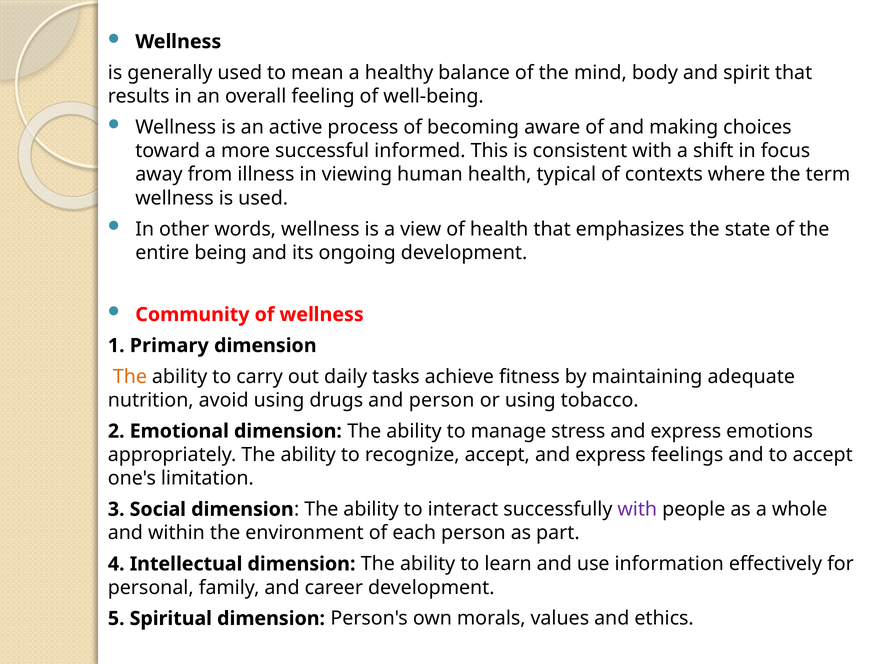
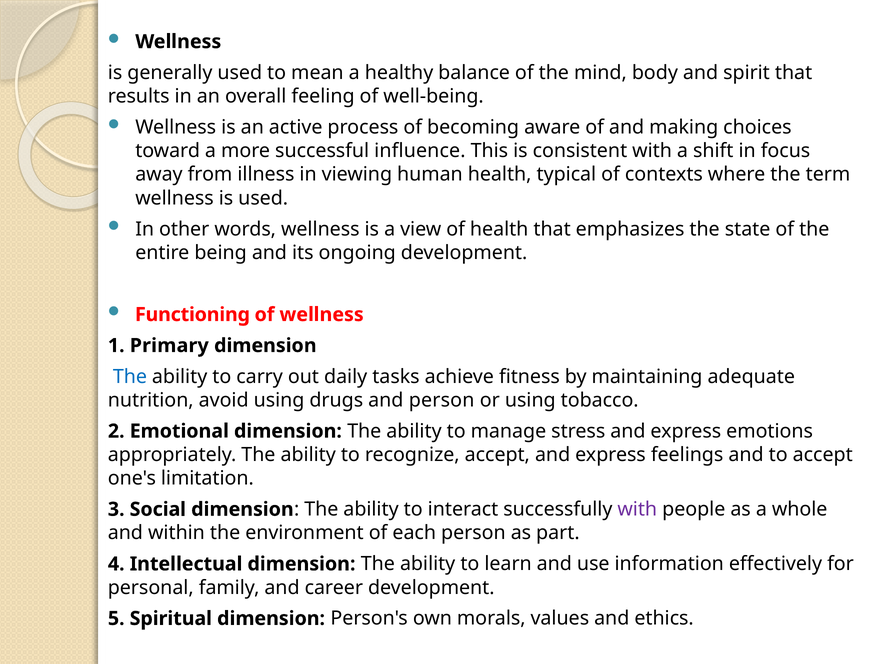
informed: informed -> influence (420, 151)
Community: Community -> Functioning (192, 314)
The colour: orange -> blue (130, 376)
